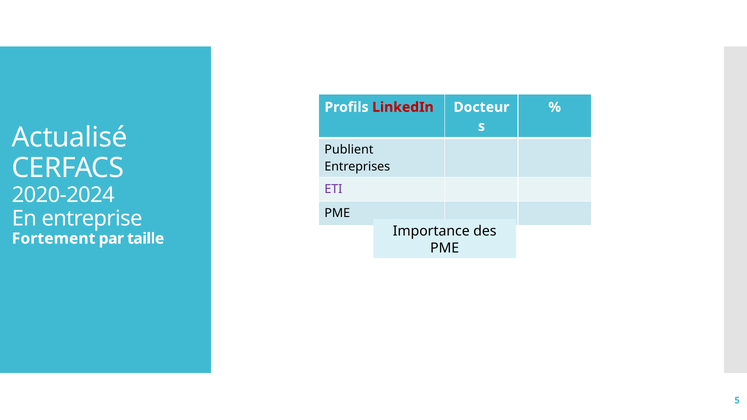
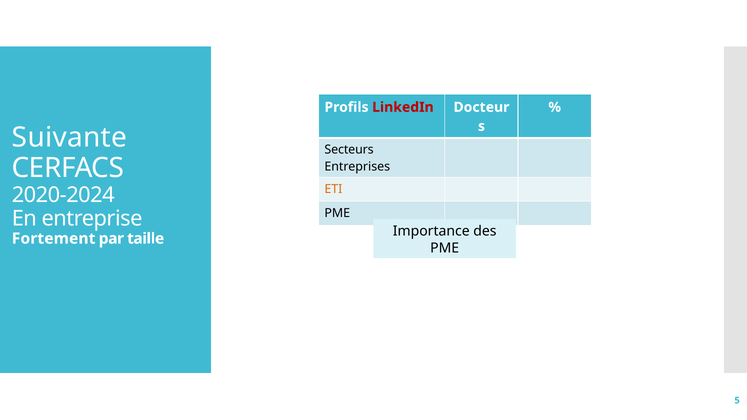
Actualisé: Actualisé -> Suivante (70, 138)
Publient: Publient -> Secteurs (349, 150)
ETI colour: purple -> orange (333, 189)
